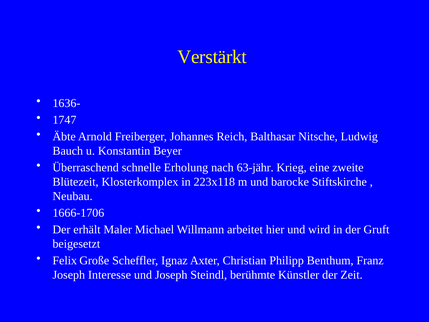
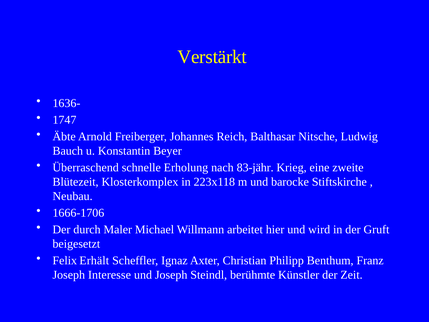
63-jähr: 63-jähr -> 83-jähr (255, 167)
erhält: erhält -> durch (87, 229)
Große: Große -> Erhält (94, 260)
